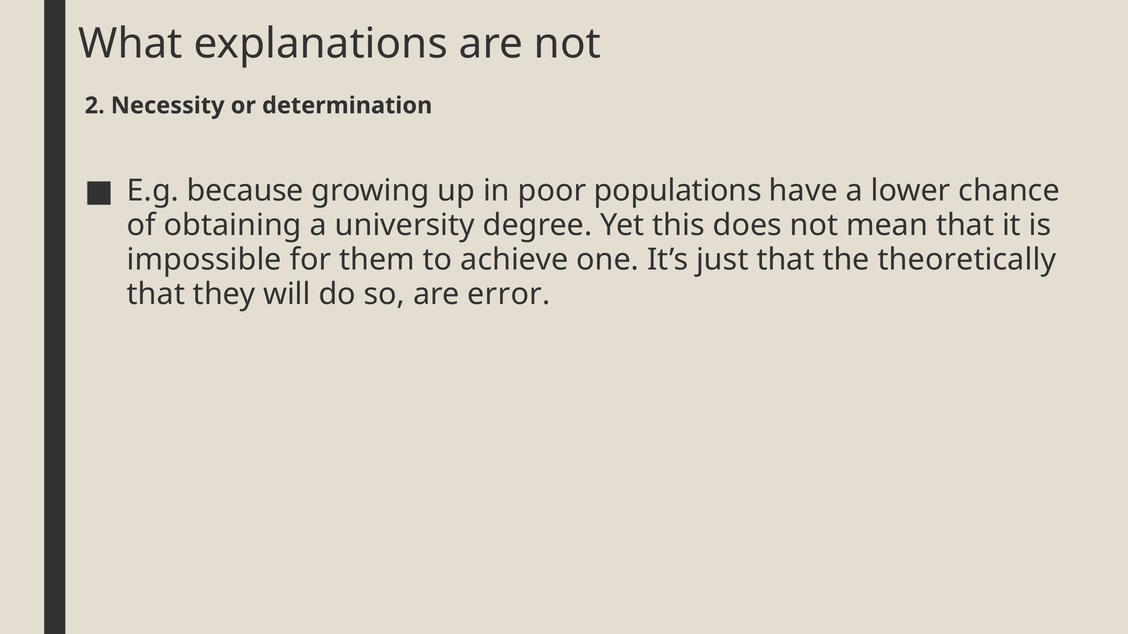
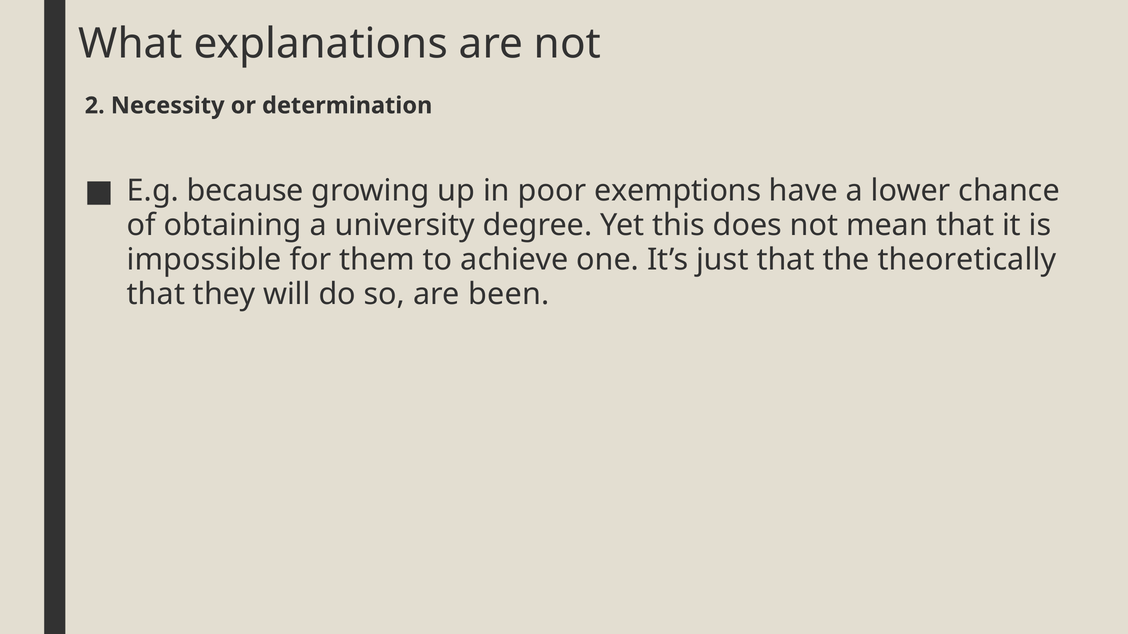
populations: populations -> exemptions (678, 191)
error: error -> been (509, 294)
